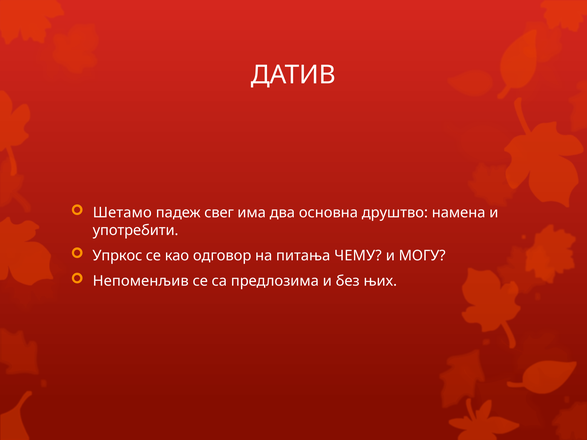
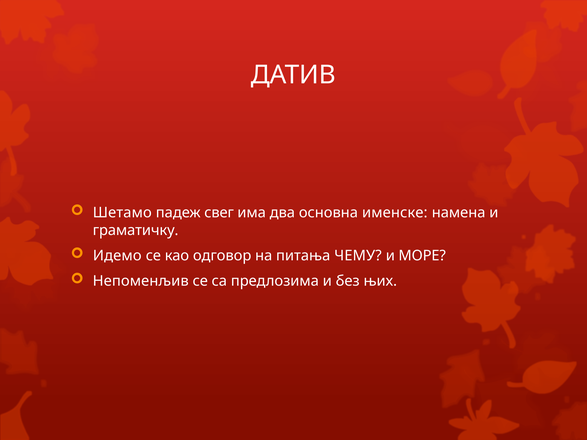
друштво: друштво -> именске (395, 213)
употребити: употребити -> граматичку (136, 230)
Упркос: Упркос -> Идемо (117, 256)
МОГУ: МОГУ -> МОРЕ (422, 256)
